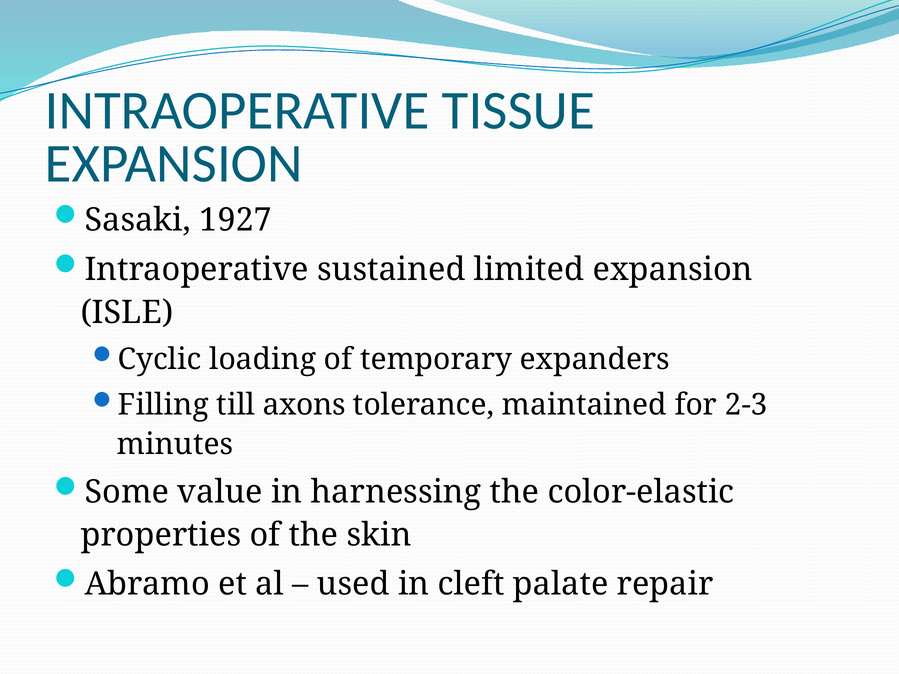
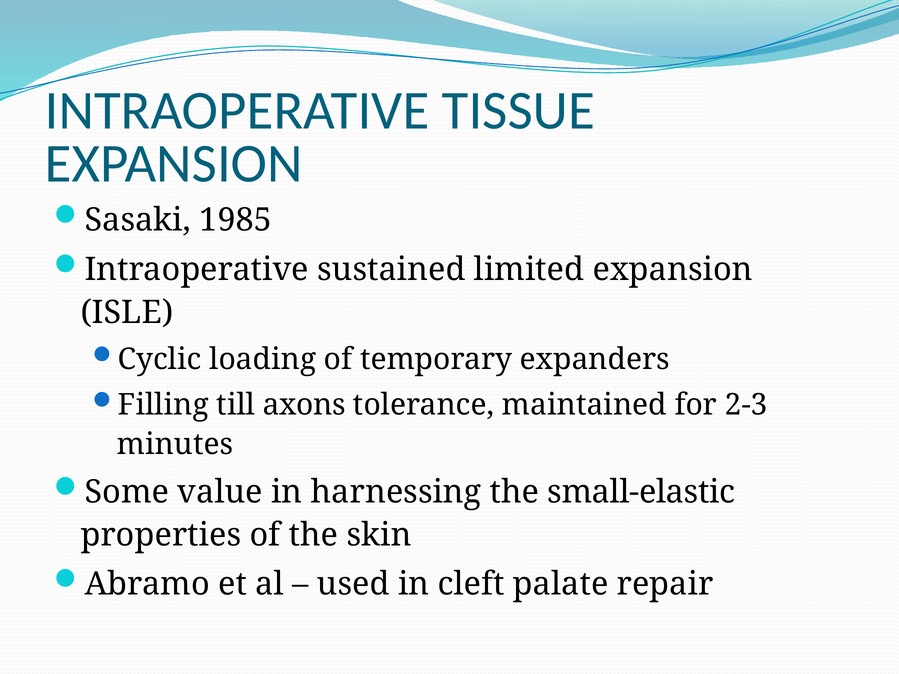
1927: 1927 -> 1985 (236, 220)
color-elastic: color-elastic -> small-elastic (641, 492)
